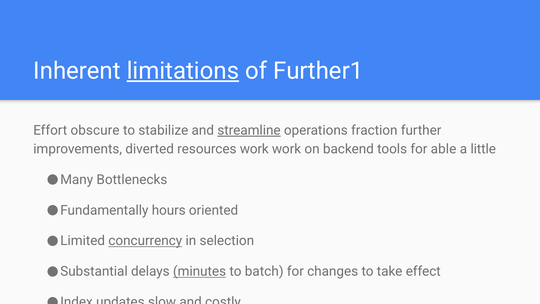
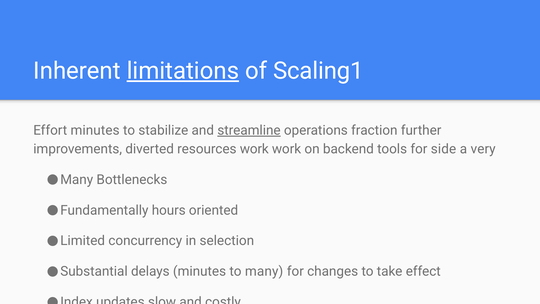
Further1: Further1 -> Scaling1 (318, 71)
Effort obscure: obscure -> minutes (95, 130)
able: able -> side (444, 149)
little: little -> very (483, 149)
concurrency underline: present -> none (145, 241)
minutes underline: present -> none (200, 271)
batch: batch -> many (264, 271)
